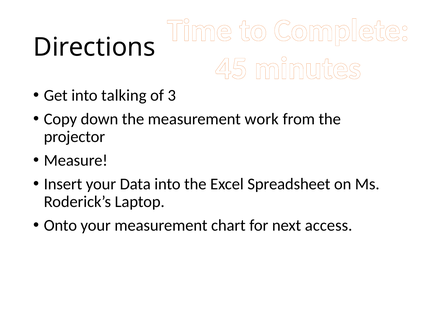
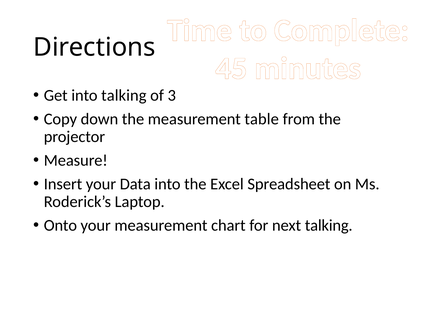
work: work -> table (262, 119)
next access: access -> talking (329, 225)
